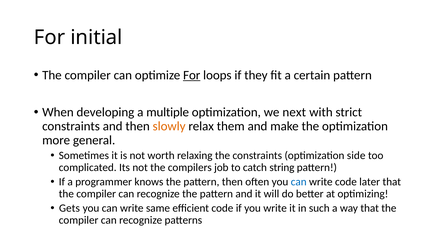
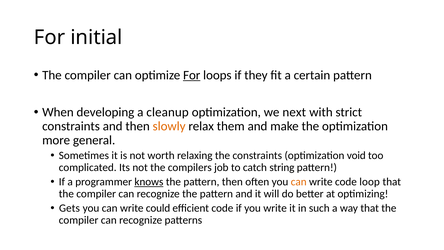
multiple: multiple -> cleanup (168, 112)
side: side -> void (356, 155)
knows underline: none -> present (149, 182)
can colour: blue -> orange (299, 182)
later: later -> loop (370, 182)
same: same -> could (158, 208)
